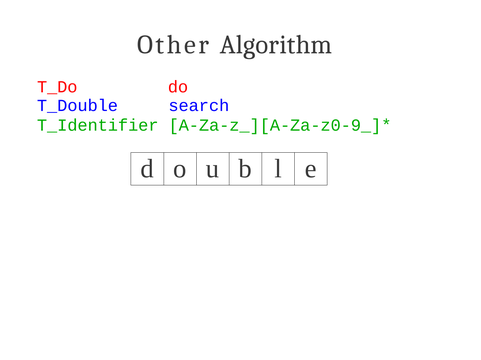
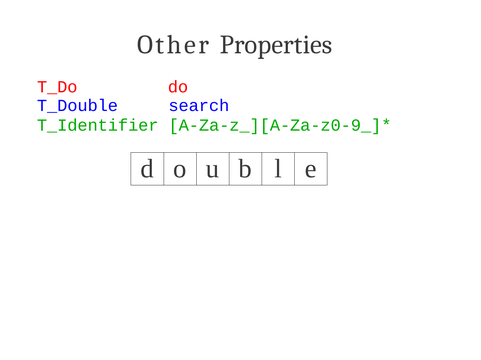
Algorithm: Algorithm -> Properties (276, 45)
